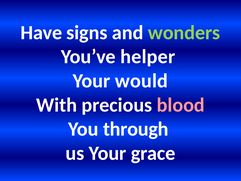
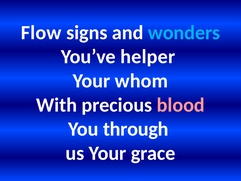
Have: Have -> Flow (41, 33)
wonders colour: light green -> light blue (184, 33)
would: would -> whom (141, 81)
